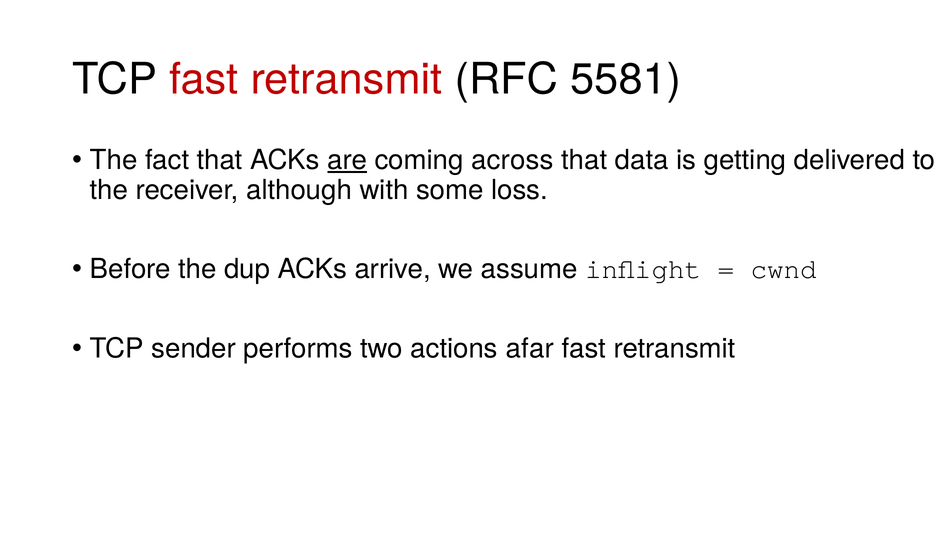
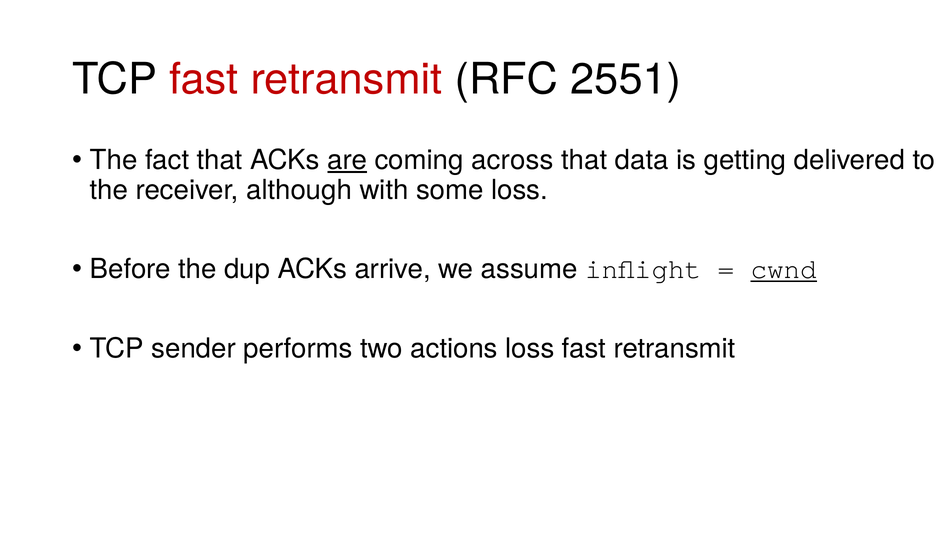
5581: 5581 -> 2551 (626, 80)
cwnd underline: none -> present (784, 269)
actions afar: afar -> loss (530, 348)
